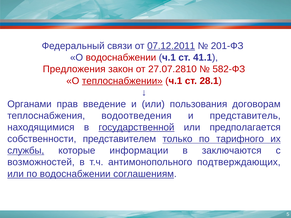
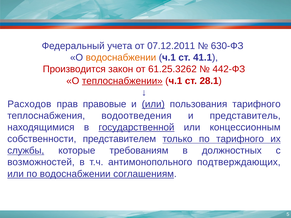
связи: связи -> учета (120, 46)
07.12.2011 underline: present -> none (171, 46)
201-ФЗ: 201-ФЗ -> 630-ФЗ (227, 46)
водоснабжении colour: red -> orange (121, 58)
Предложения: Предложения -> Производится (74, 69)
27.07.2810: 27.07.2810 -> 61.25.3262 (172, 69)
582-ФЗ: 582-ФЗ -> 442-ФЗ (229, 69)
Органами: Органами -> Расходов (29, 104)
введение: введение -> правовые (105, 104)
или underline: none -> present (153, 104)
пользования договорам: договорам -> тарифного (256, 104)
предполагается: предполагается -> концессионным (245, 127)
информации: информации -> требованиям (139, 151)
заключаются: заключаются -> должностных (232, 151)
